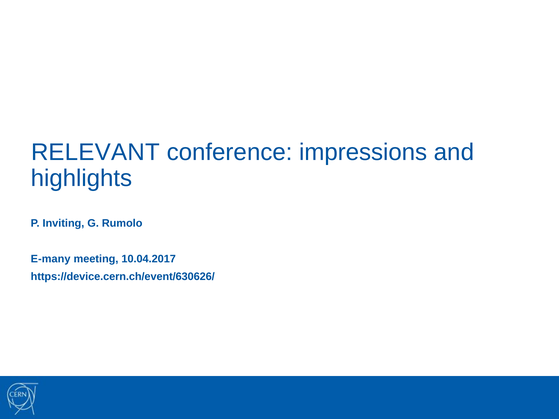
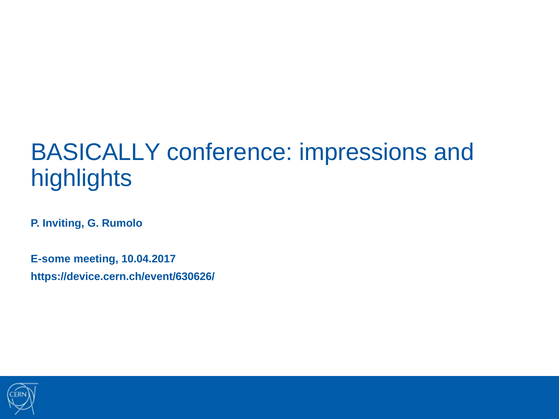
RELEVANT: RELEVANT -> BASICALLY (96, 152)
E-many: E-many -> E-some (51, 259)
